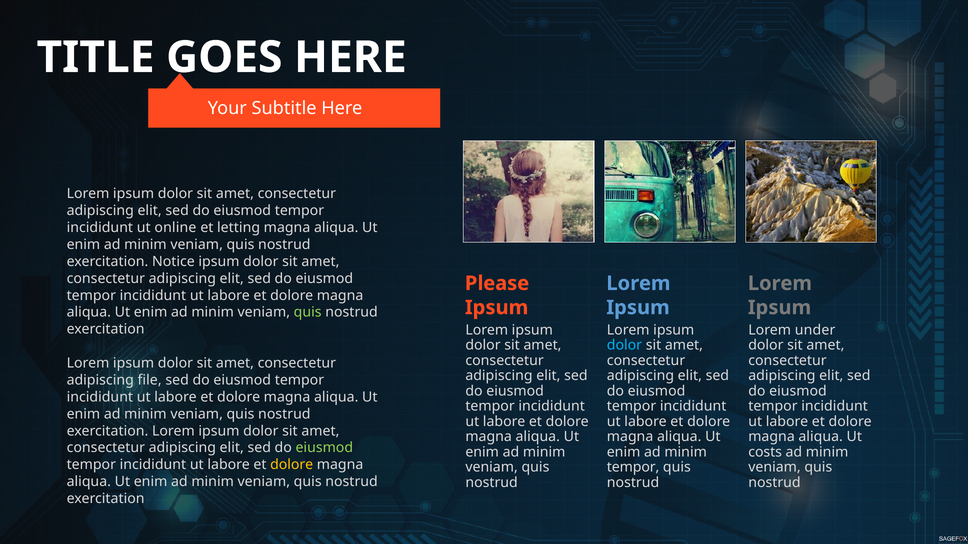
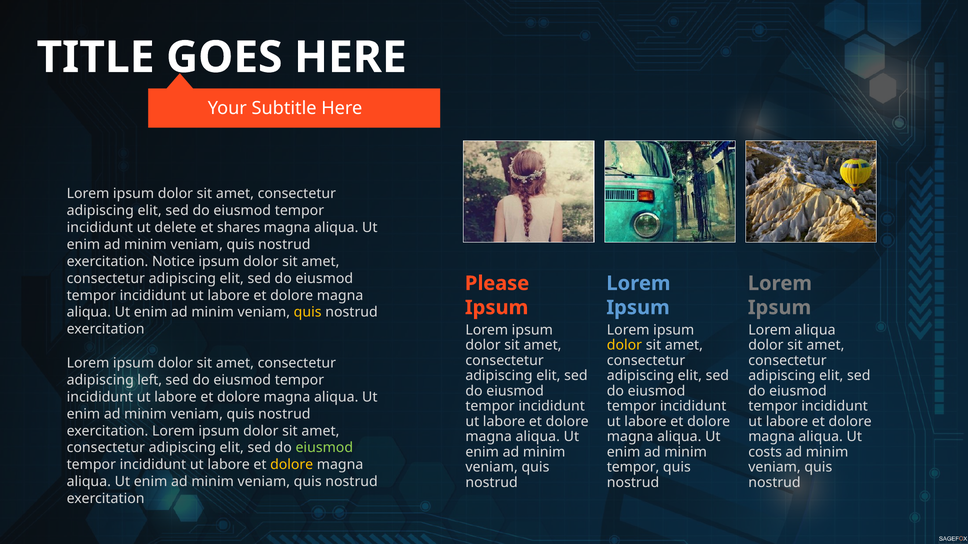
online: online -> delete (175, 228)
letting: letting -> shares (239, 228)
quis colour: light green -> yellow (308, 313)
Lorem under: under -> aliqua (815, 330)
dolor colour: light blue -> yellow (624, 346)
file: file -> left (150, 380)
